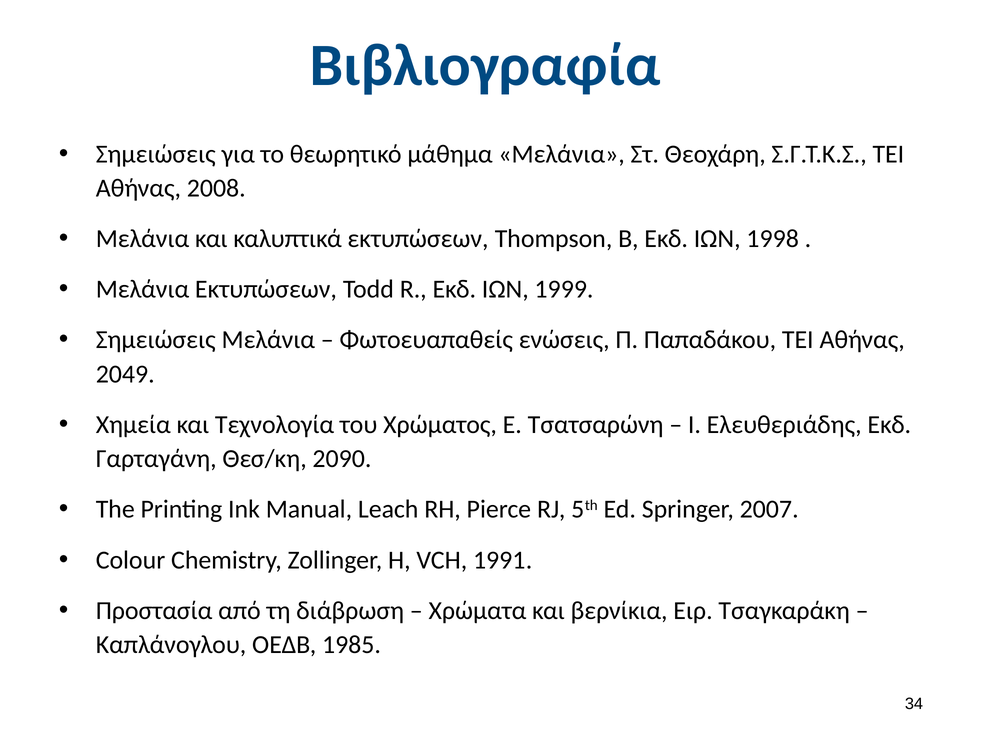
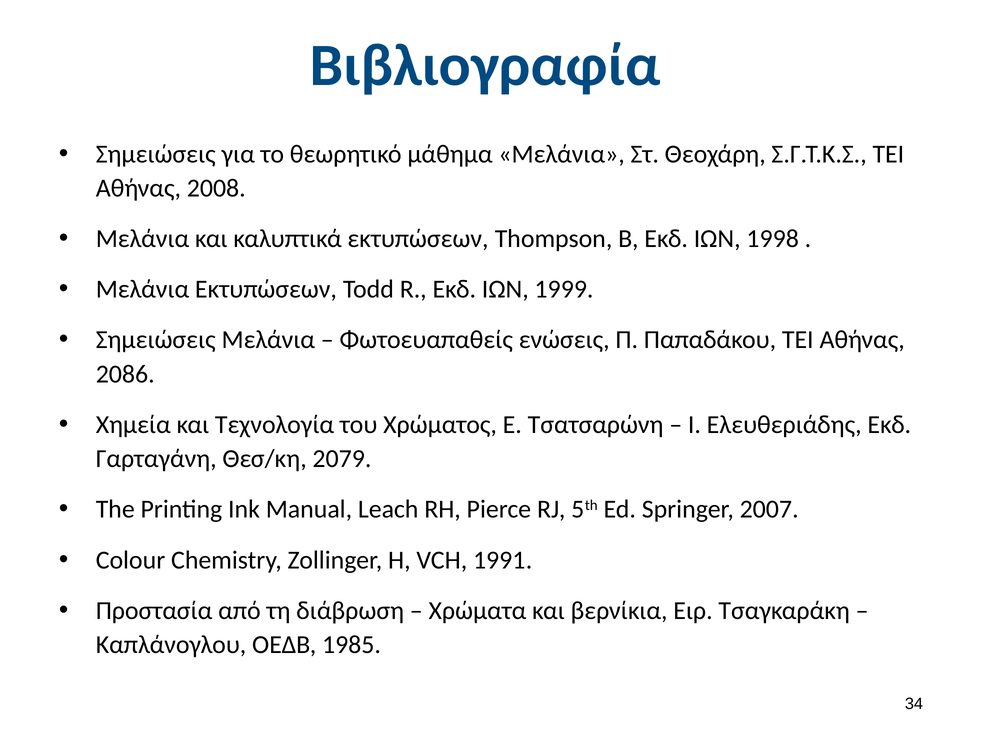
2049: 2049 -> 2086 (125, 374)
2090: 2090 -> 2079 (342, 459)
